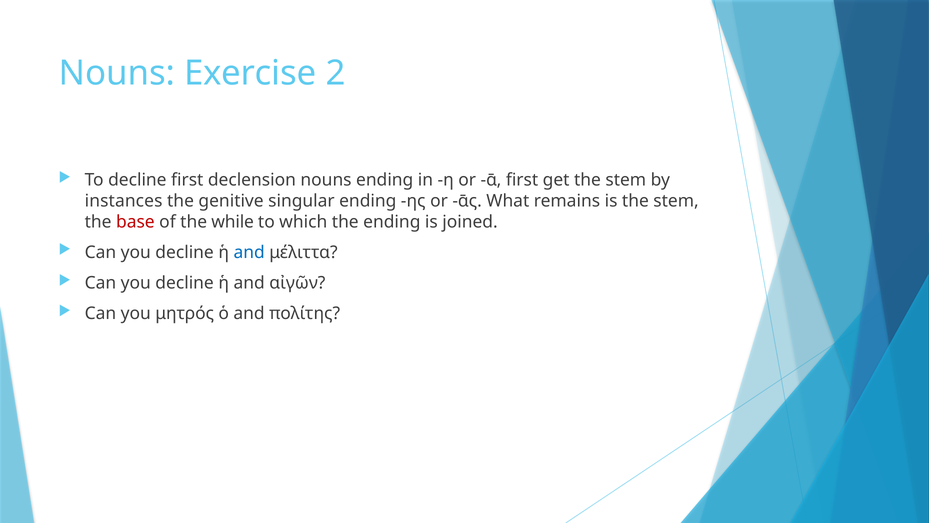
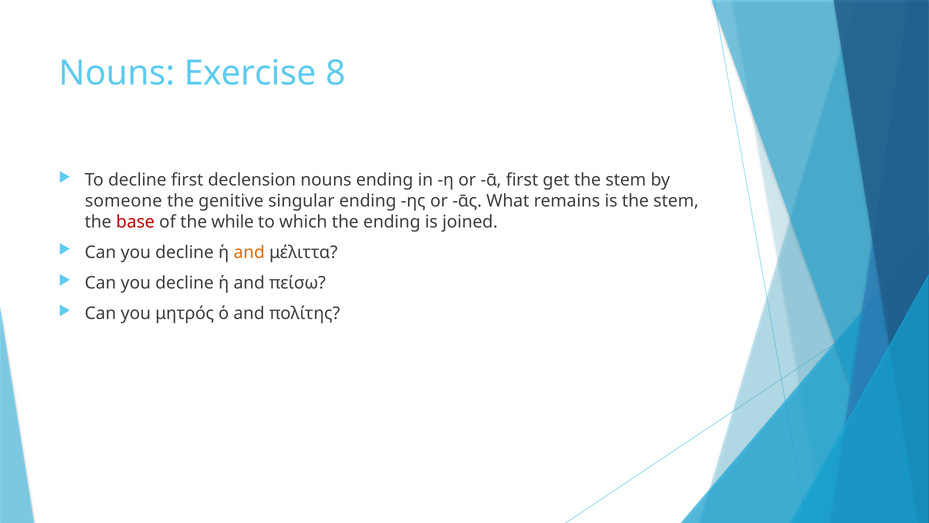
2: 2 -> 8 (336, 73)
instances: instances -> someone (124, 201)
and colour: blue -> orange (249, 252)
αἰγῶν: αἰγῶν -> πείσω (297, 283)
